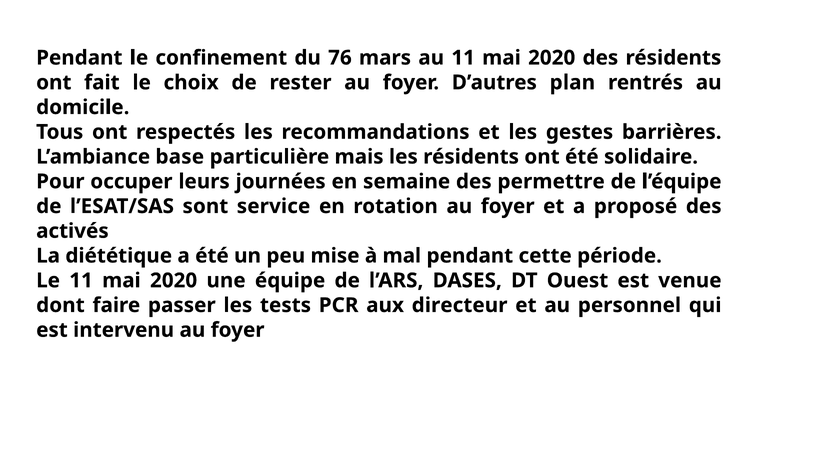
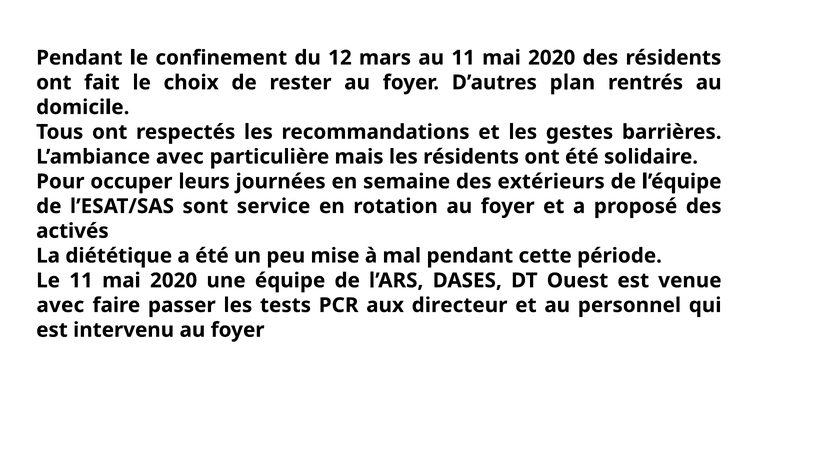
76: 76 -> 12 (340, 58)
L’ambiance base: base -> avec (180, 157)
permettre: permettre -> extérieurs (551, 182)
dont: dont -> avec (60, 306)
